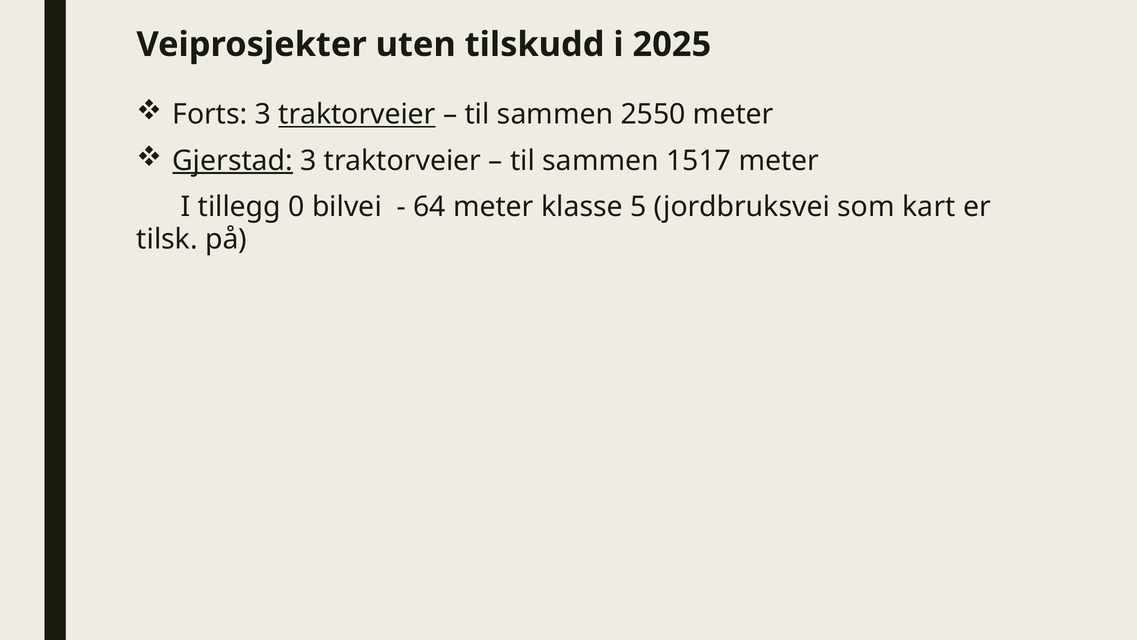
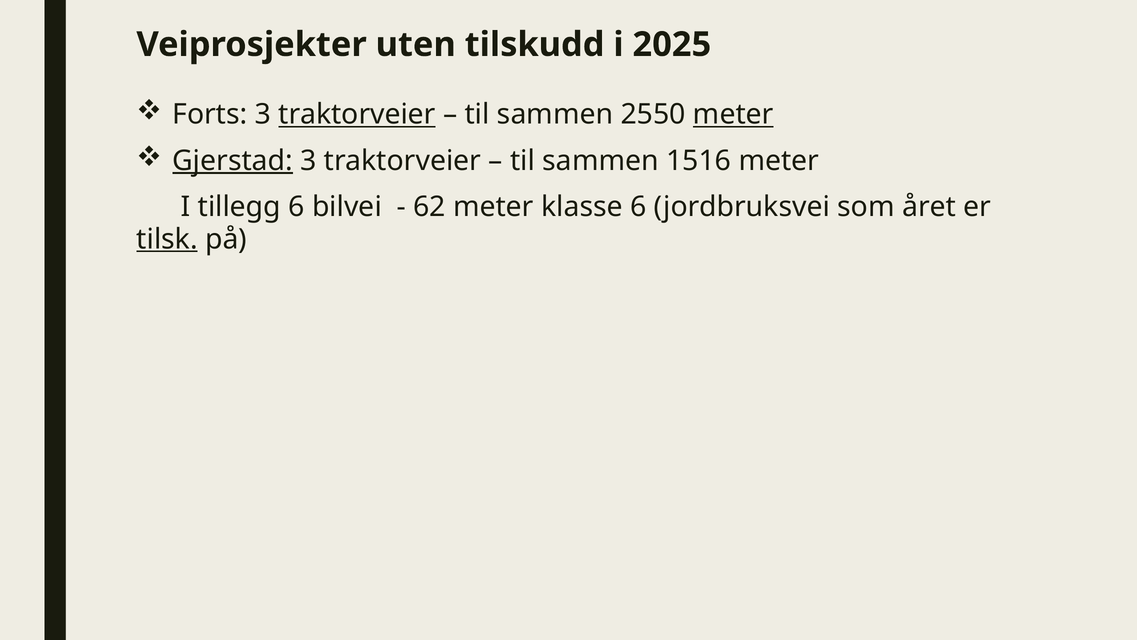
meter underline: none -> present (733, 114)
1517: 1517 -> 1516 (699, 161)
tillegg 0: 0 -> 6 (296, 207)
64: 64 -> 62 (429, 207)
klasse 5: 5 -> 6 (638, 207)
kart: kart -> året (929, 207)
tilsk underline: none -> present (167, 239)
